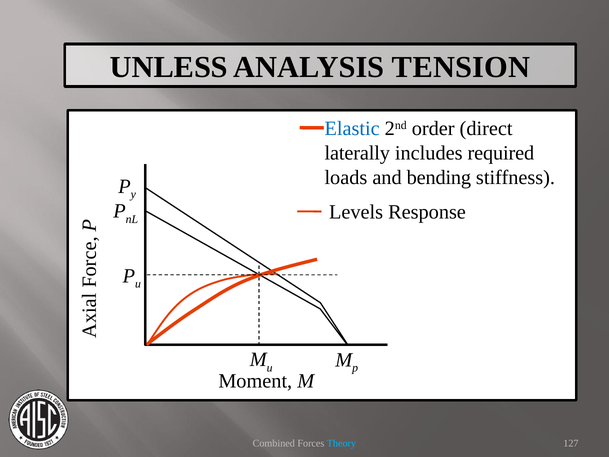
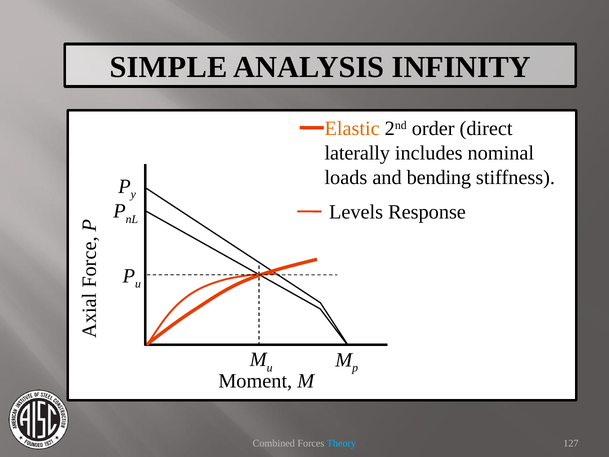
UNLESS: UNLESS -> SIMPLE (169, 67)
TENSION: TENSION -> INFINITY (461, 67)
Elastic colour: blue -> orange (352, 129)
required: required -> nominal (501, 153)
